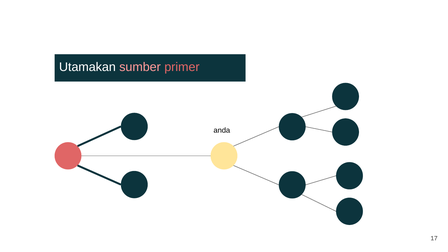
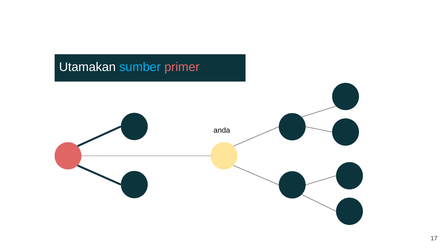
sumber colour: pink -> light blue (140, 67)
